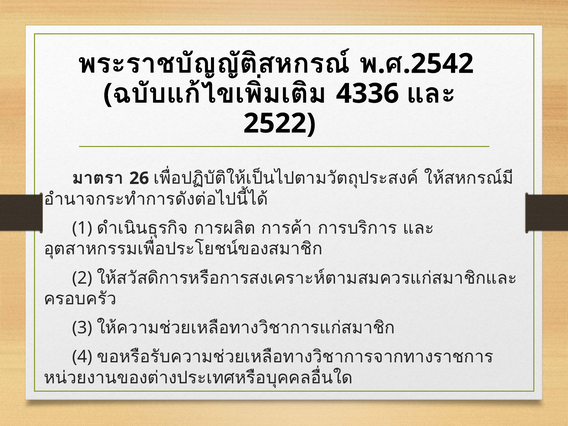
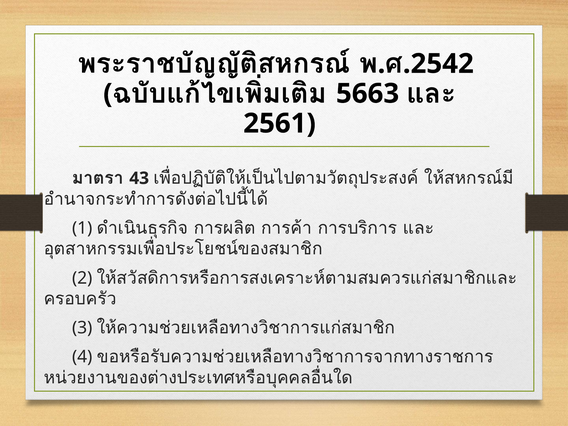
4336: 4336 -> 5663 (368, 94)
2522: 2522 -> 2561 (280, 123)
26: 26 -> 43 (139, 178)
